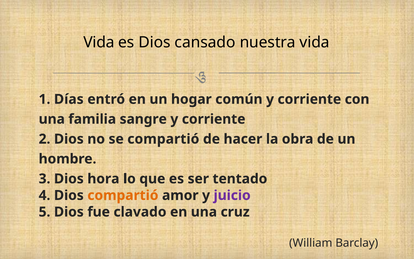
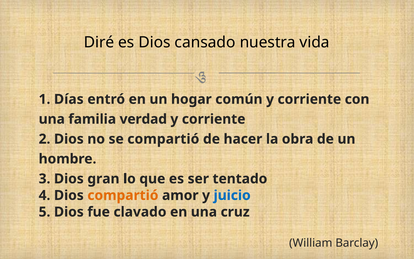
Vida: Vida -> Diré (99, 42)
sangre: sangre -> verdad (143, 119)
hora: hora -> gran (103, 179)
juicio colour: purple -> blue (232, 195)
